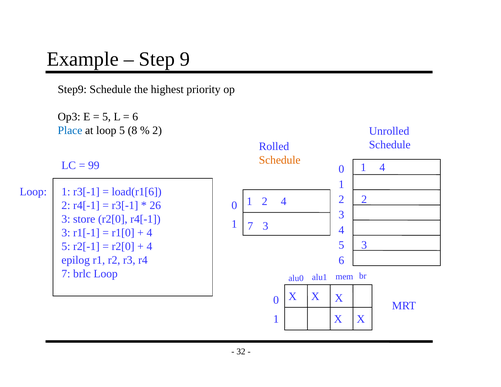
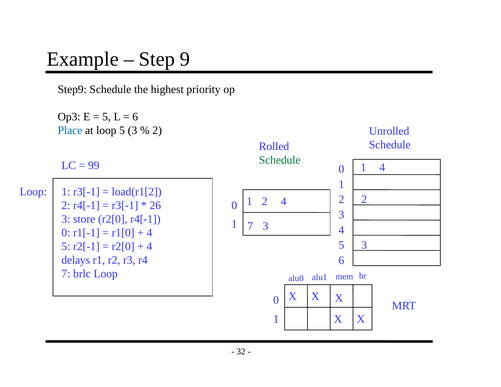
5 8: 8 -> 3 (132, 130)
Schedule colour: orange -> green (280, 160)
load(r1[6: load(r1[6 -> load(r1[2 (137, 192)
3: 3 -> 0 (66, 233)
epilog: epilog -> delays (76, 260)
